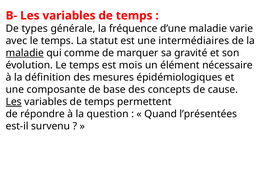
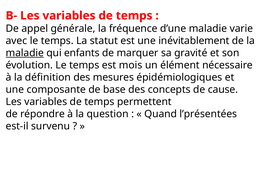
types: types -> appel (35, 29)
intermédiaires: intermédiaires -> inévitablement (194, 41)
comme: comme -> enfants (82, 53)
Les underline: present -> none (14, 102)
